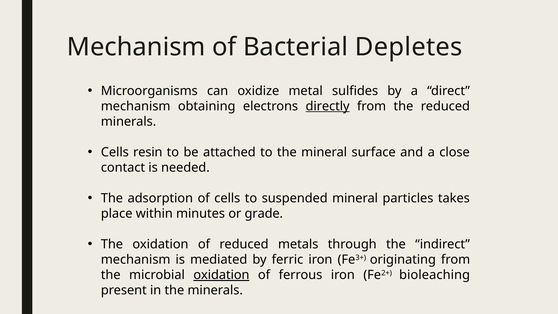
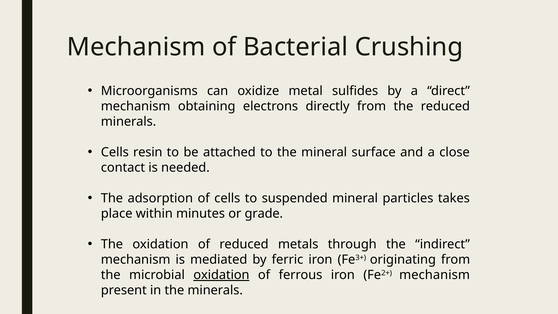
Depletes: Depletes -> Crushing (409, 47)
directly underline: present -> none (328, 106)
Fe2+ bioleaching: bioleaching -> mechanism (435, 275)
